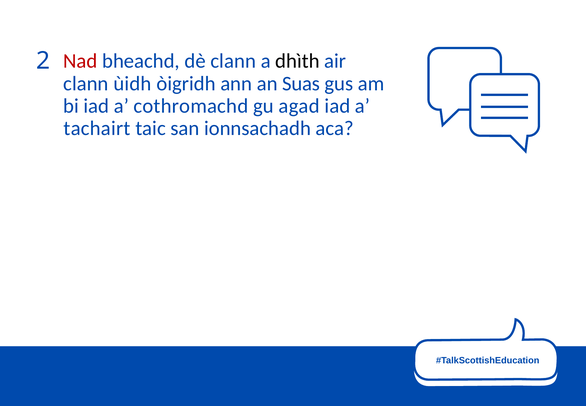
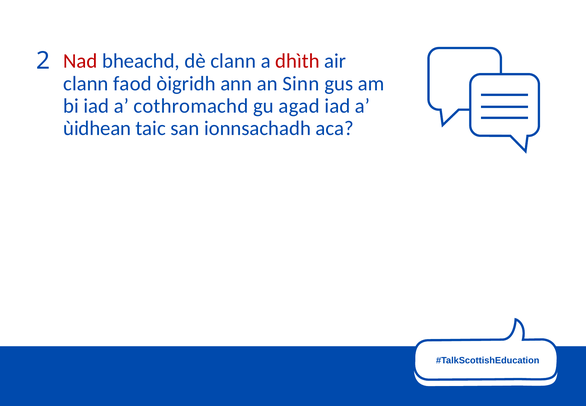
dhìth colour: black -> red (297, 61)
ùidh: ùidh -> faod (132, 83)
Suas: Suas -> Sinn (301, 83)
tachairt: tachairt -> ùidhean (97, 128)
